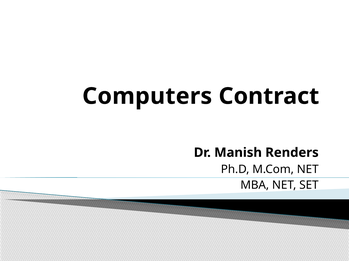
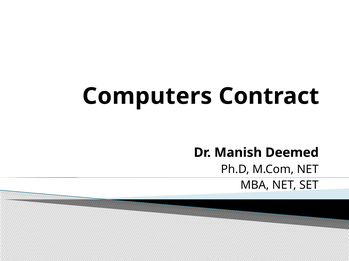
Renders: Renders -> Deemed (292, 153)
